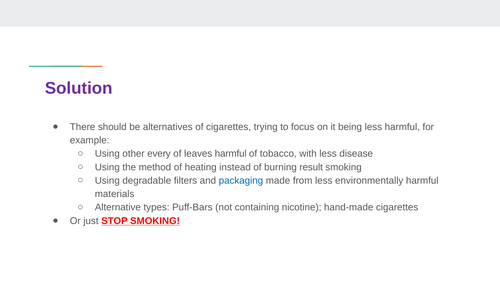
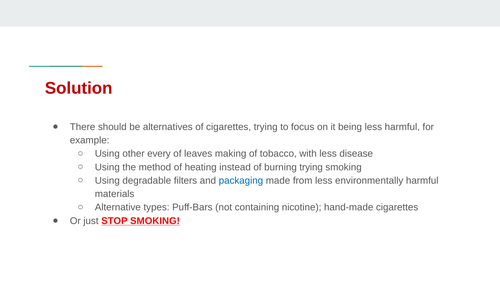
Solution colour: purple -> red (79, 88)
leaves harmful: harmful -> making (231, 154)
burning result: result -> trying (311, 167)
